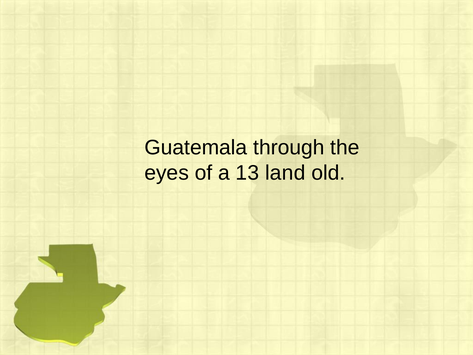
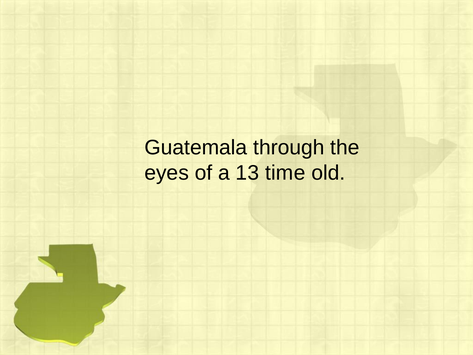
land: land -> time (285, 173)
